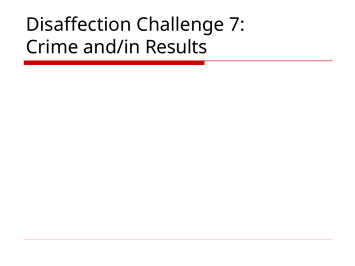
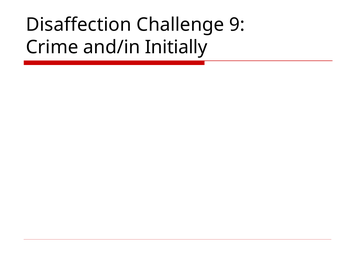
7: 7 -> 9 (237, 25)
Results: Results -> Initially (176, 47)
